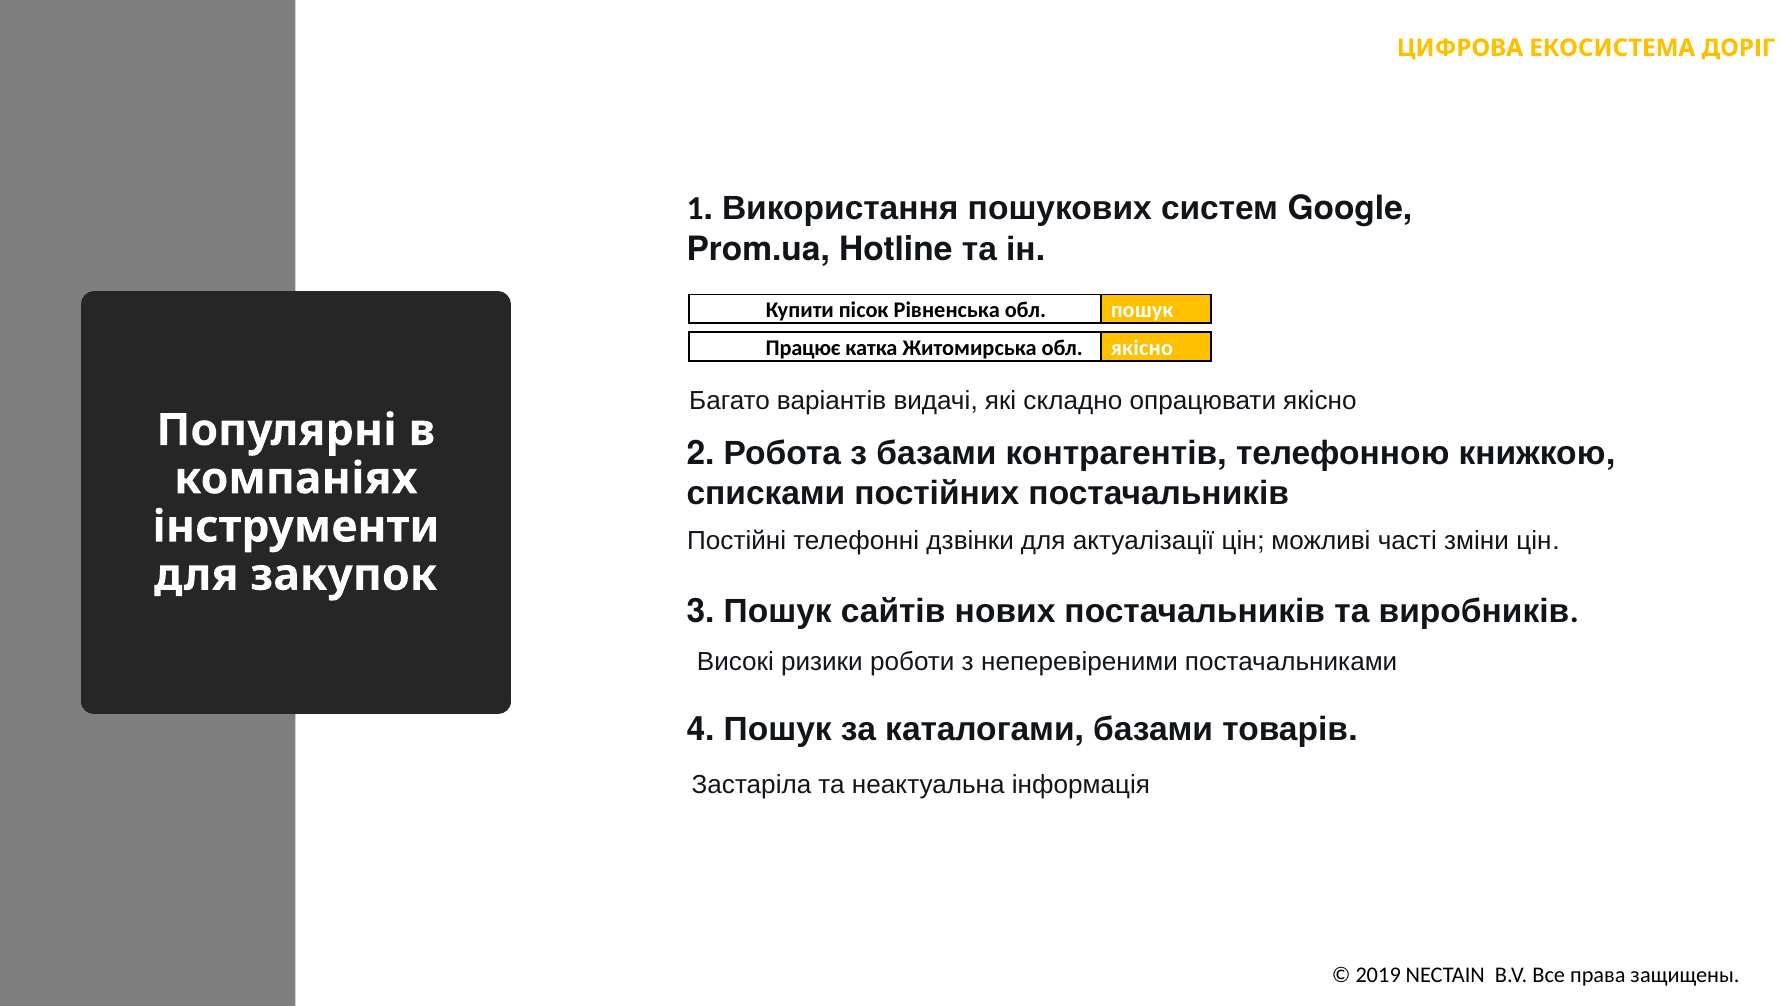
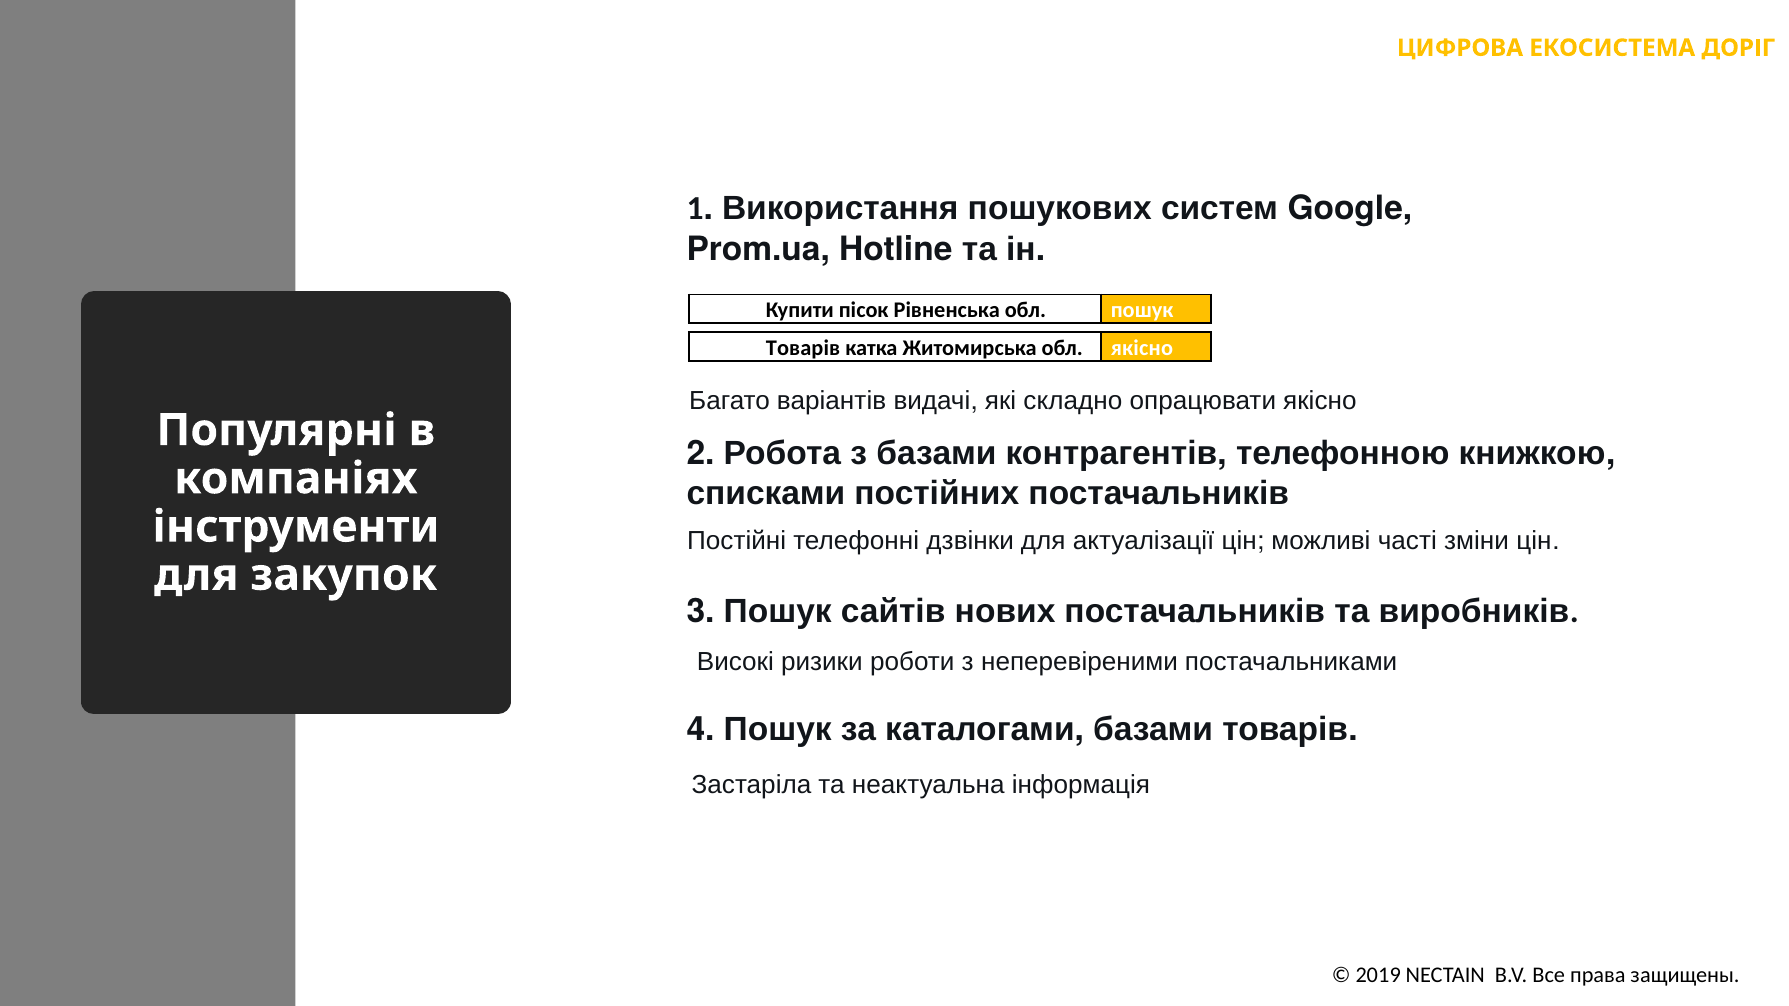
Працює: Працює -> Товарів (803, 348)
